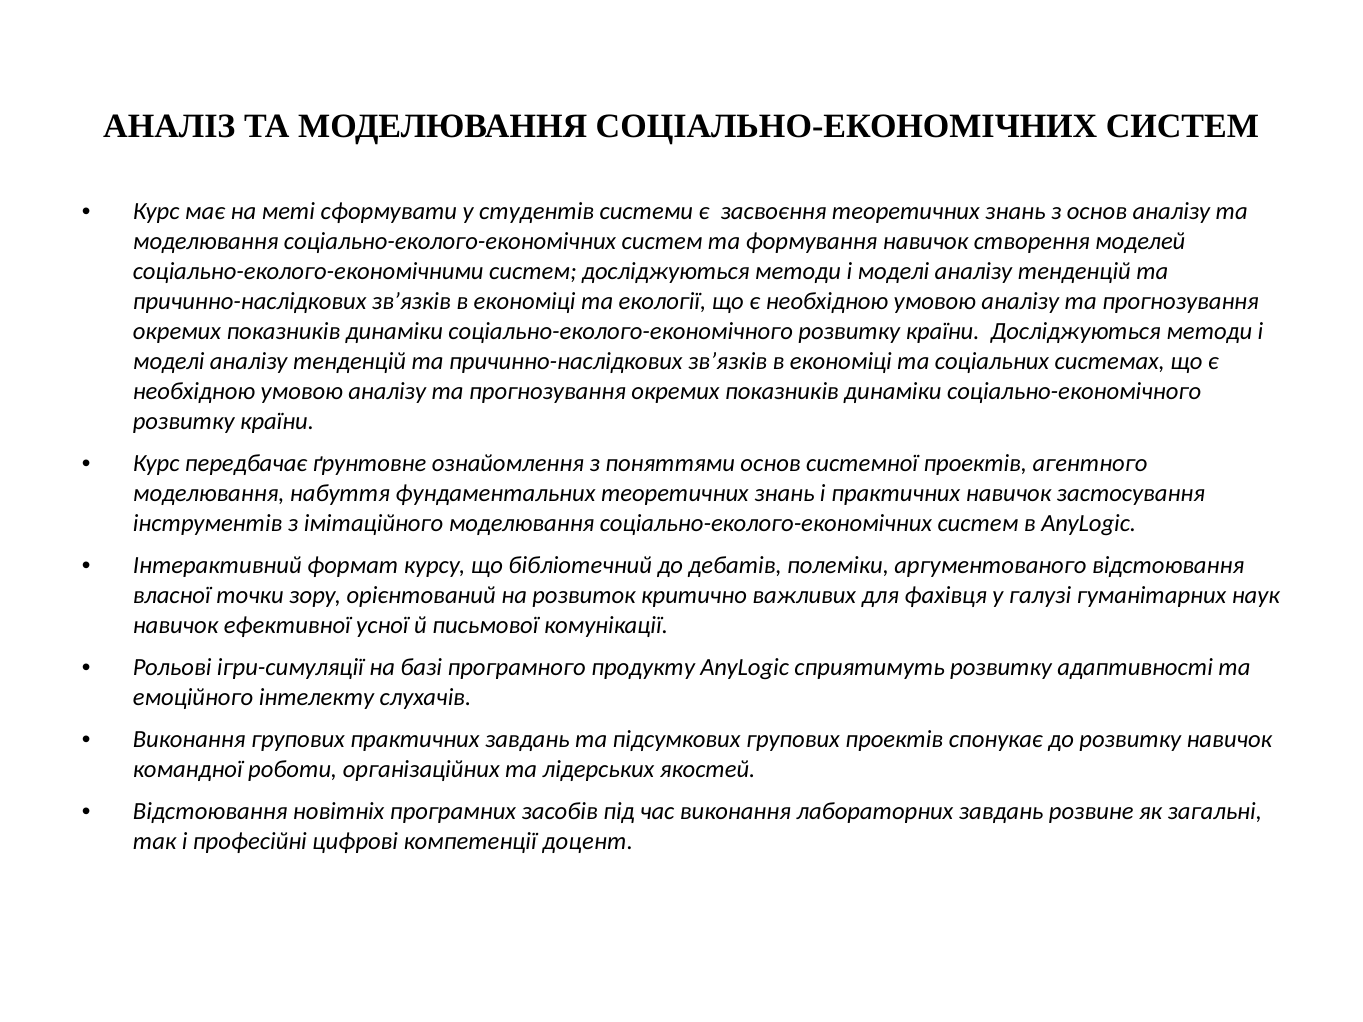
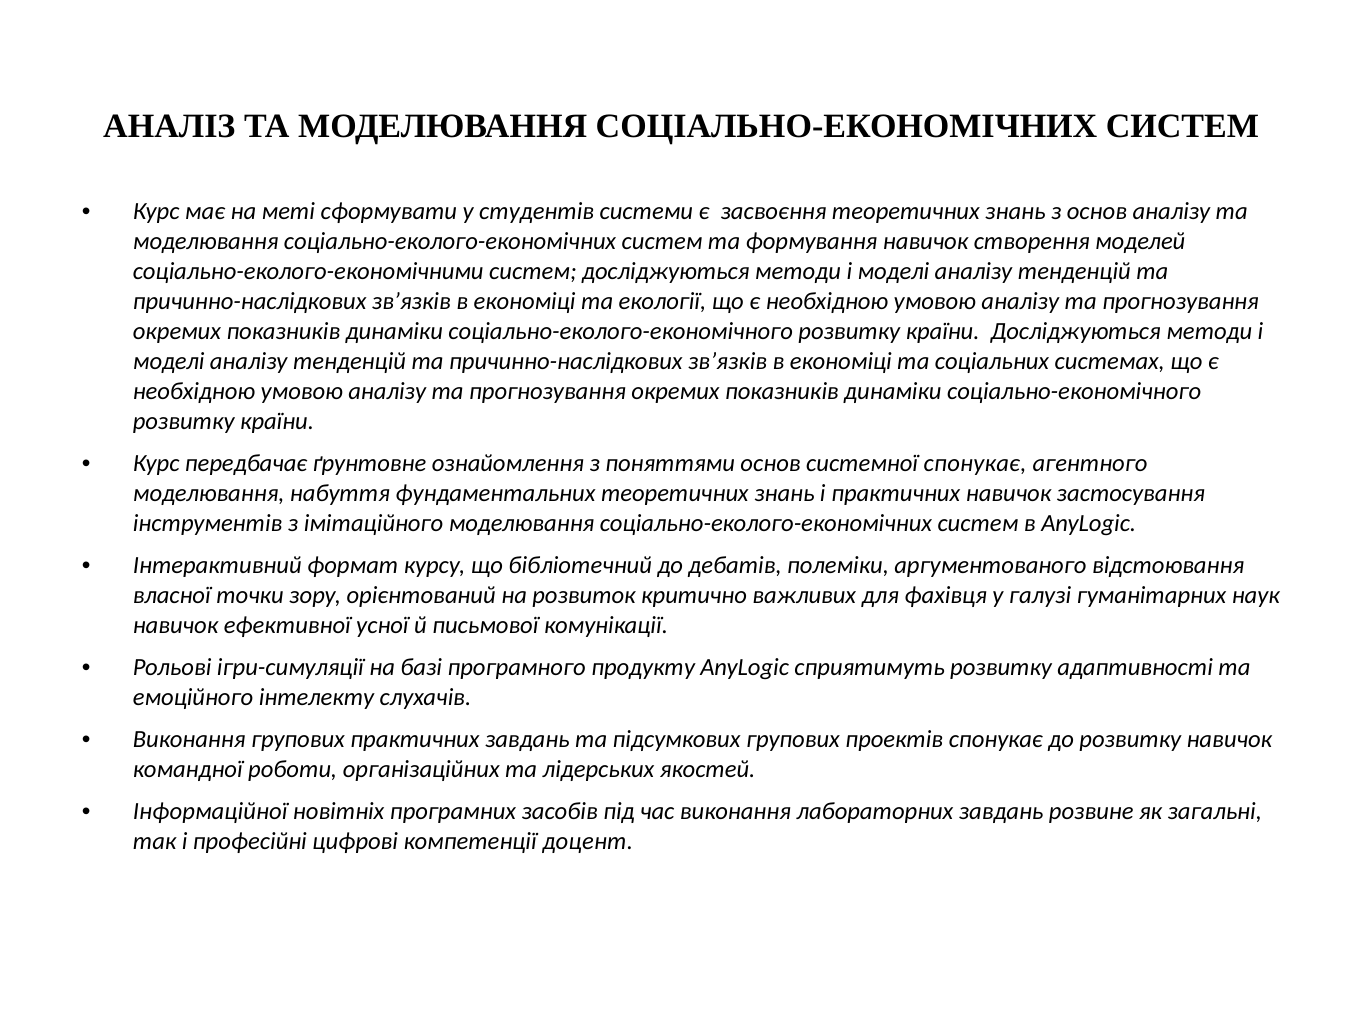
системної проектів: проектів -> спонукає (975, 463)
Відстоювання: Відстоювання -> Інформаційної (210, 812)
